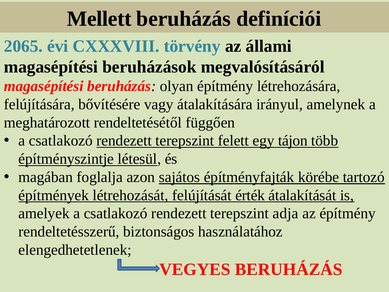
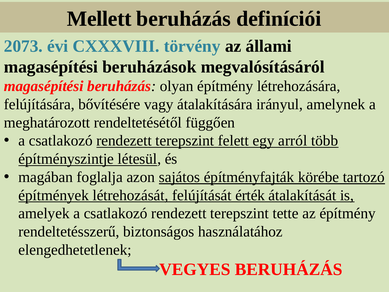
2065: 2065 -> 2073 (23, 46)
tájon: tájon -> arról (293, 141)
adja: adja -> tette (286, 213)
